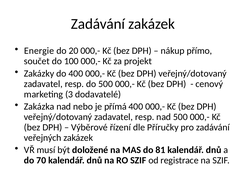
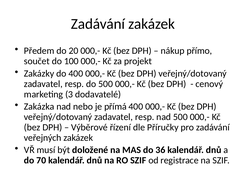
Energie: Energie -> Předem (39, 51)
81: 81 -> 36 (160, 150)
